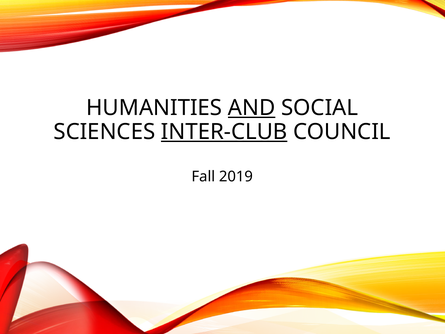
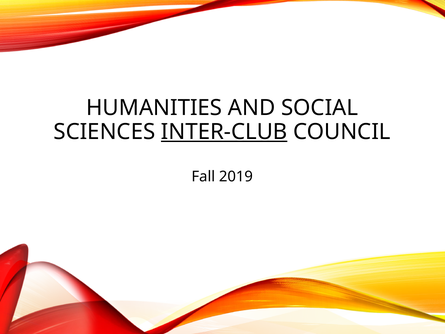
AND underline: present -> none (252, 108)
